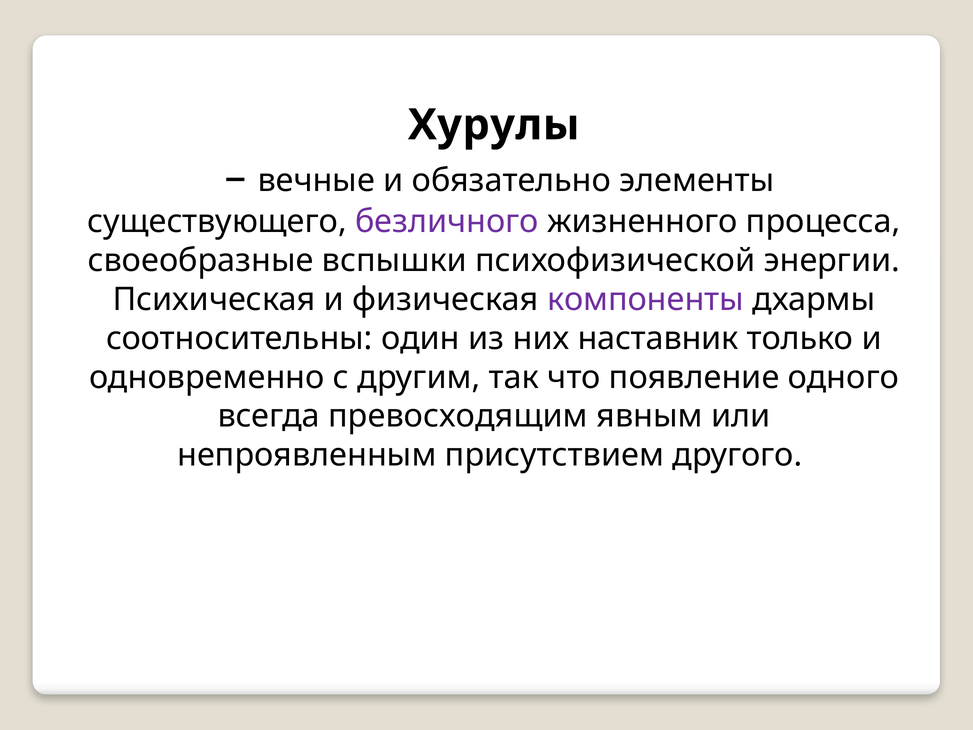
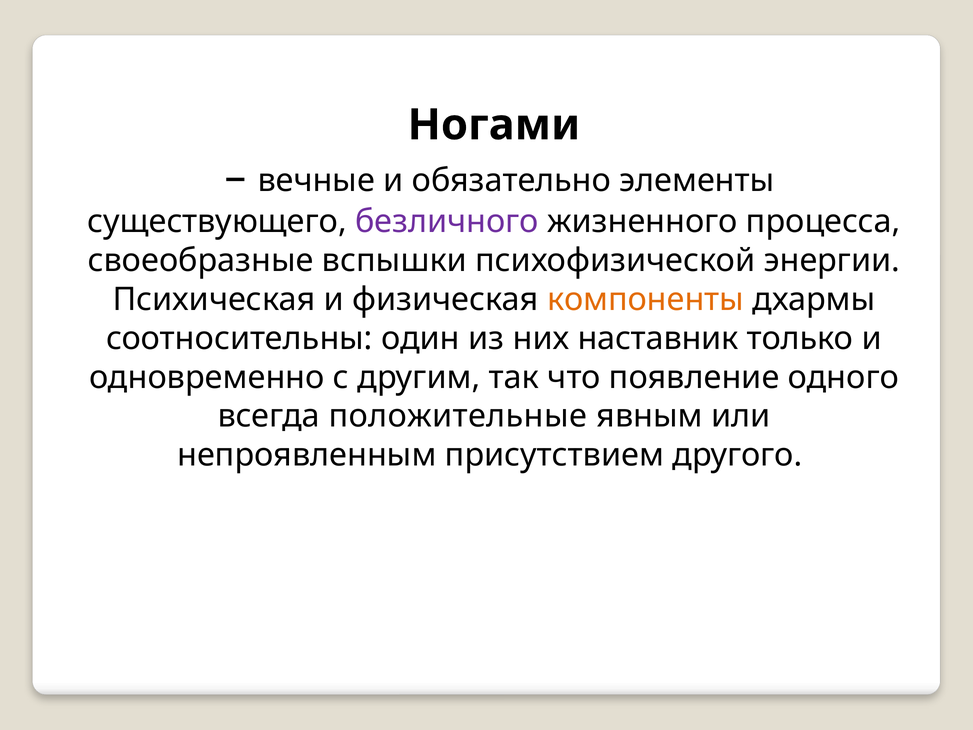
Хурулы: Хурулы -> Ногами (494, 125)
компоненты colour: purple -> orange (646, 299)
превосходящим: превосходящим -> положительные (458, 416)
